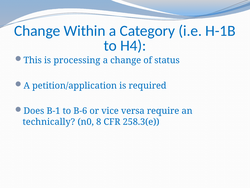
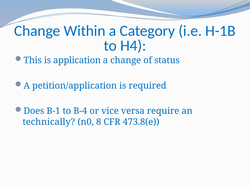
processing: processing -> application (77, 60)
B-6: B-6 -> B-4 (80, 111)
258.3(e: 258.3(e -> 473.8(e (141, 122)
